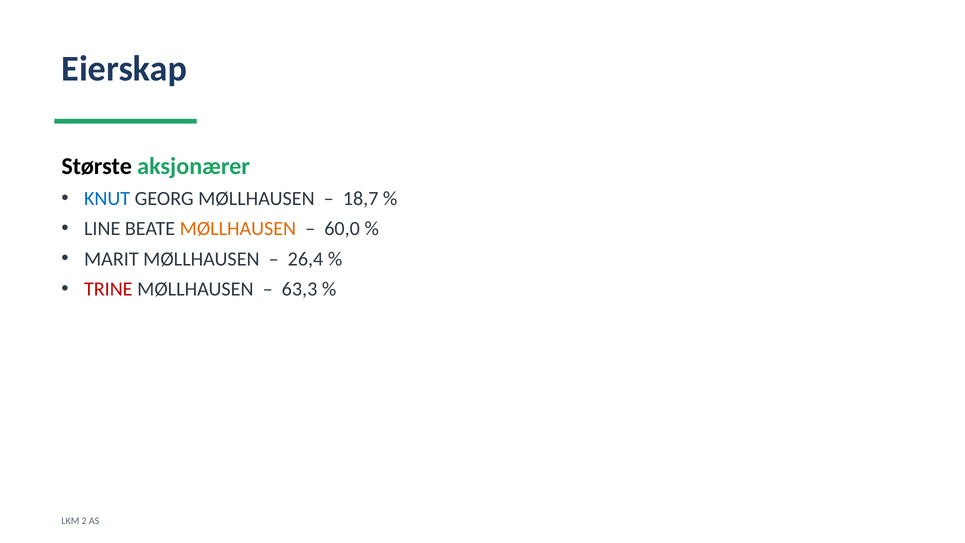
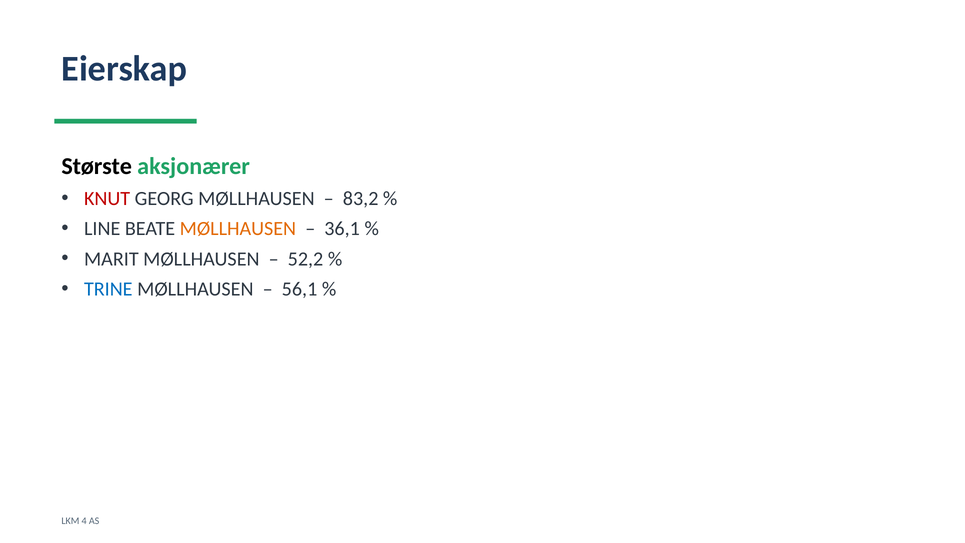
KNUT colour: blue -> red (107, 198)
18,7: 18,7 -> 83,2 (361, 198)
60,0: 60,0 -> 36,1 (342, 229)
26,4: 26,4 -> 52,2 (305, 259)
TRINE colour: red -> blue (108, 289)
63,3: 63,3 -> 56,1 (300, 289)
2: 2 -> 4 (84, 521)
